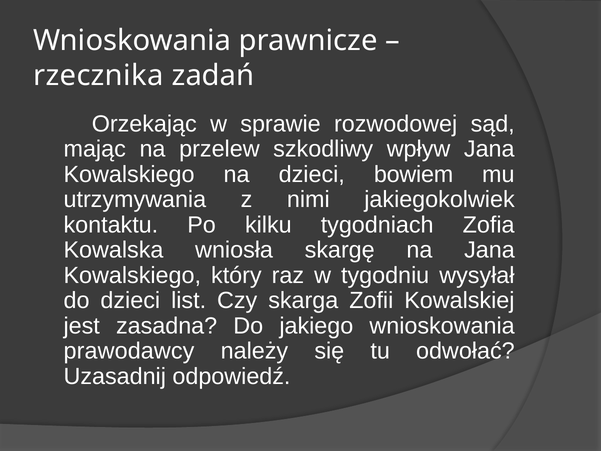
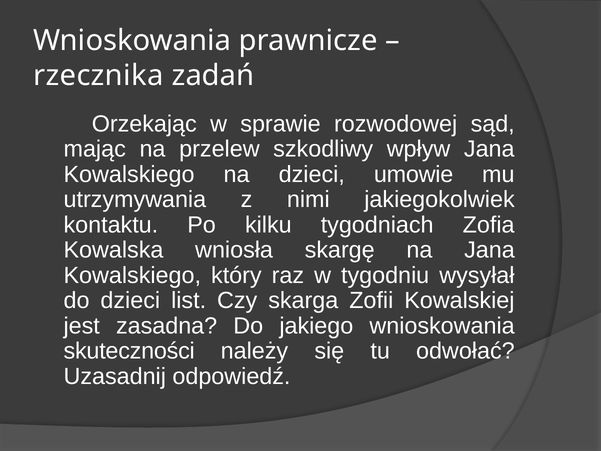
bowiem: bowiem -> umowie (414, 174)
prawodawcy: prawodawcy -> skuteczności (129, 351)
